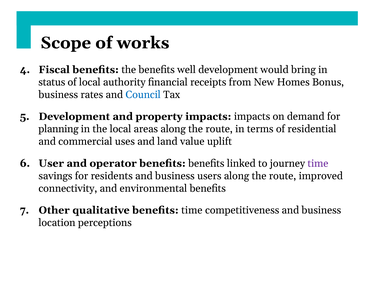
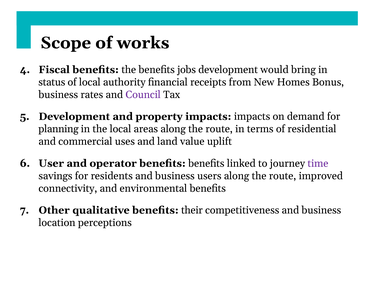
well: well -> jobs (187, 70)
Council colour: blue -> purple (143, 94)
benefits time: time -> their (192, 210)
